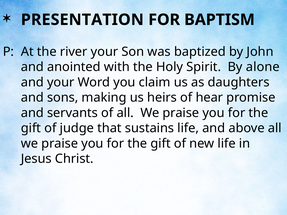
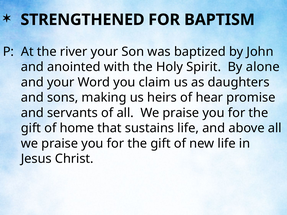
PRESENTATION: PRESENTATION -> STRENGTHENED (83, 20)
judge: judge -> home (77, 128)
